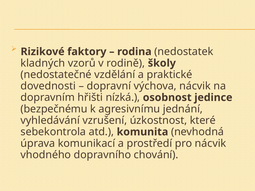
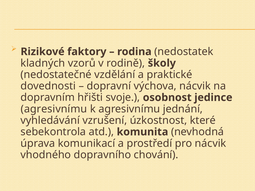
nízká: nízká -> svoje (123, 98)
bezpečnému: bezpečnému -> agresivnímu (54, 109)
